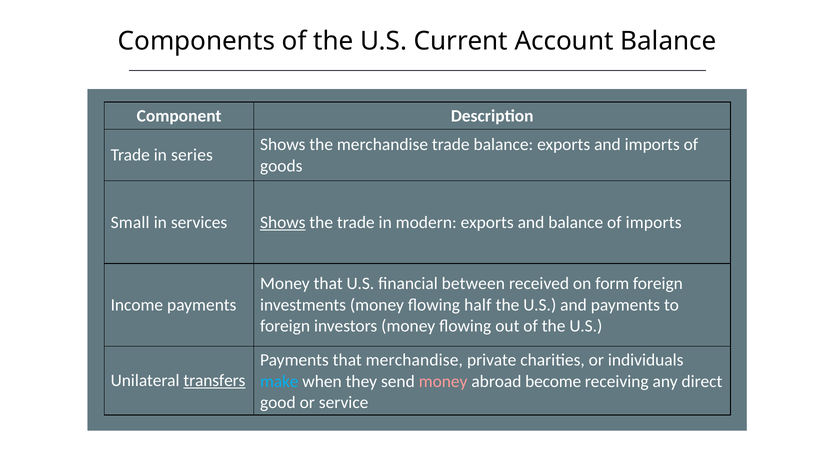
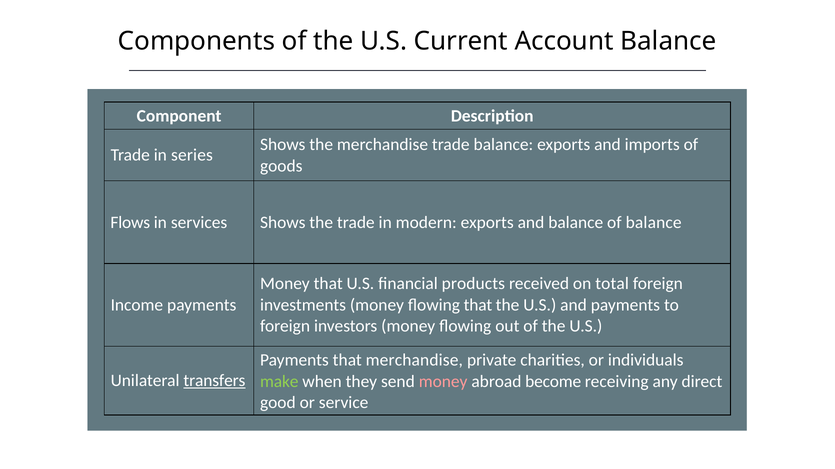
Small: Small -> Flows (130, 223)
Shows underline: present -> none (283, 223)
of imports: imports -> balance (654, 223)
between: between -> products (473, 284)
form: form -> total (612, 284)
flowing half: half -> that (478, 305)
make colour: light blue -> light green (279, 382)
